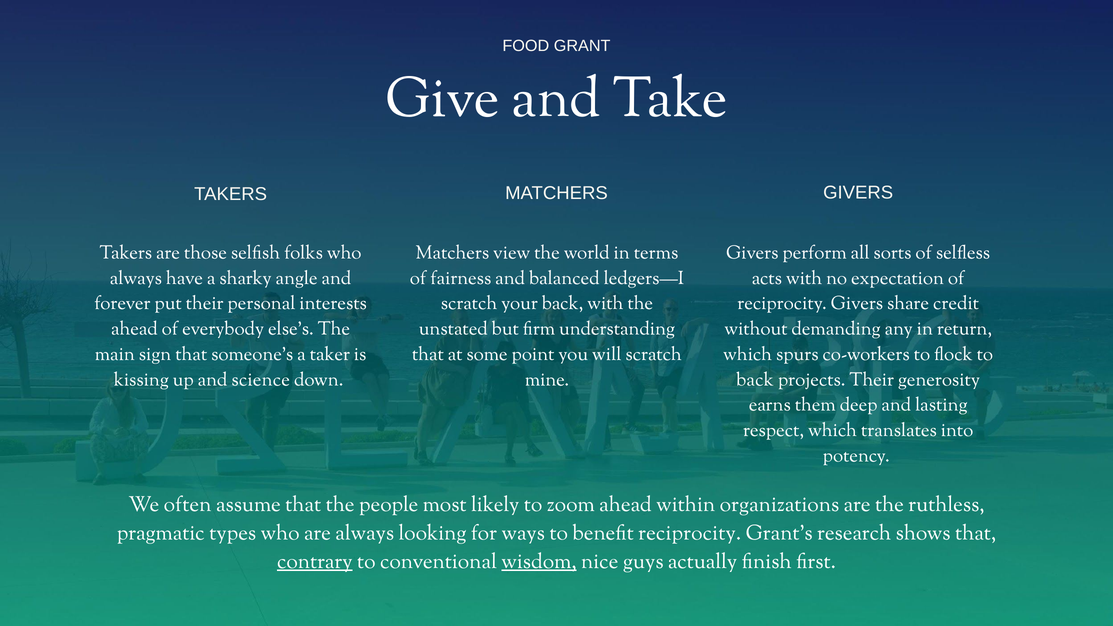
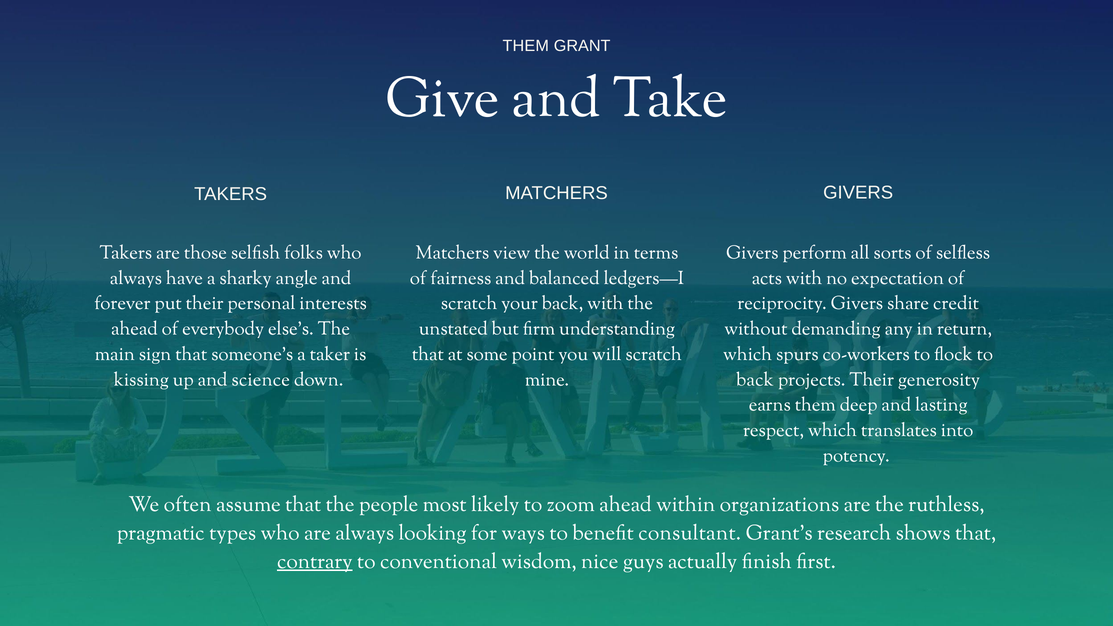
FOOD: FOOD -> THEM (526, 46)
benefit reciprocity: reciprocity -> consultant (690, 533)
wisdom underline: present -> none (539, 561)
